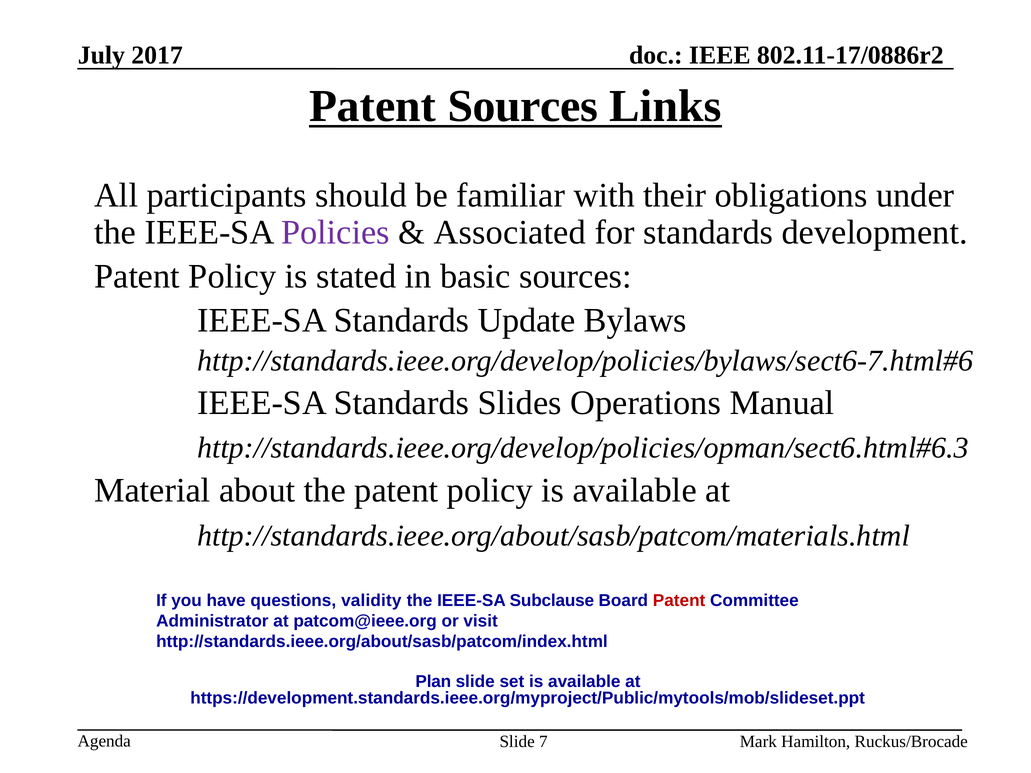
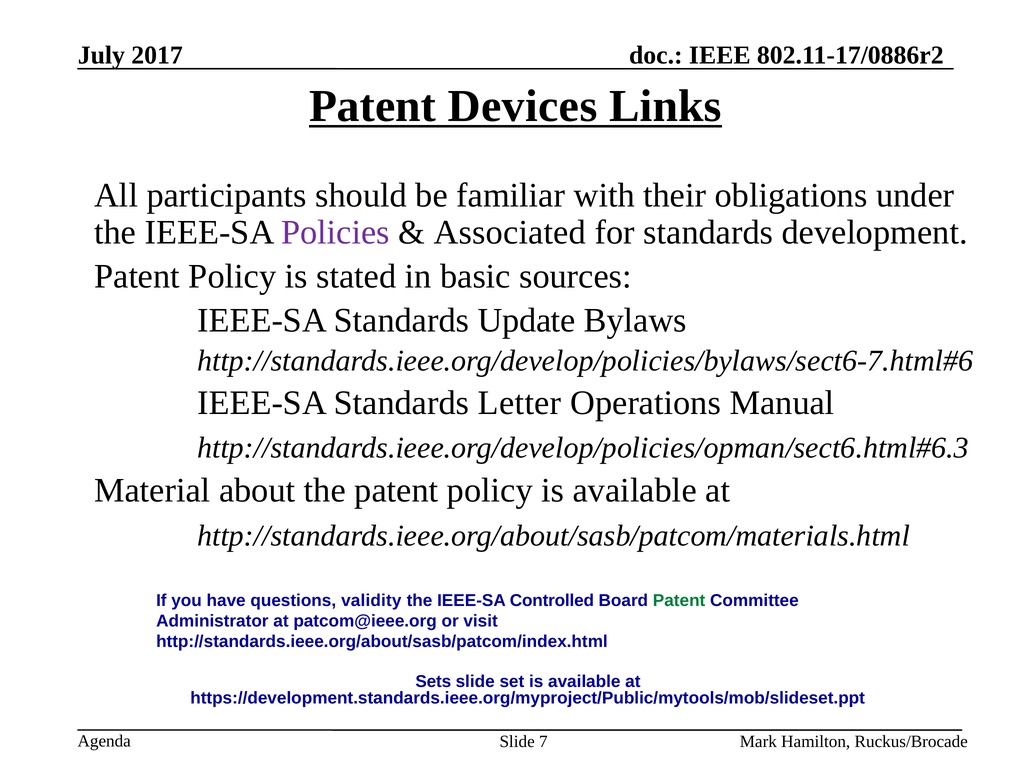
Patent Sources: Sources -> Devices (523, 106)
Slides: Slides -> Letter (520, 403)
Subclause: Subclause -> Controlled (552, 601)
Patent colour: red -> green (679, 601)
Plan: Plan -> Sets (433, 682)
